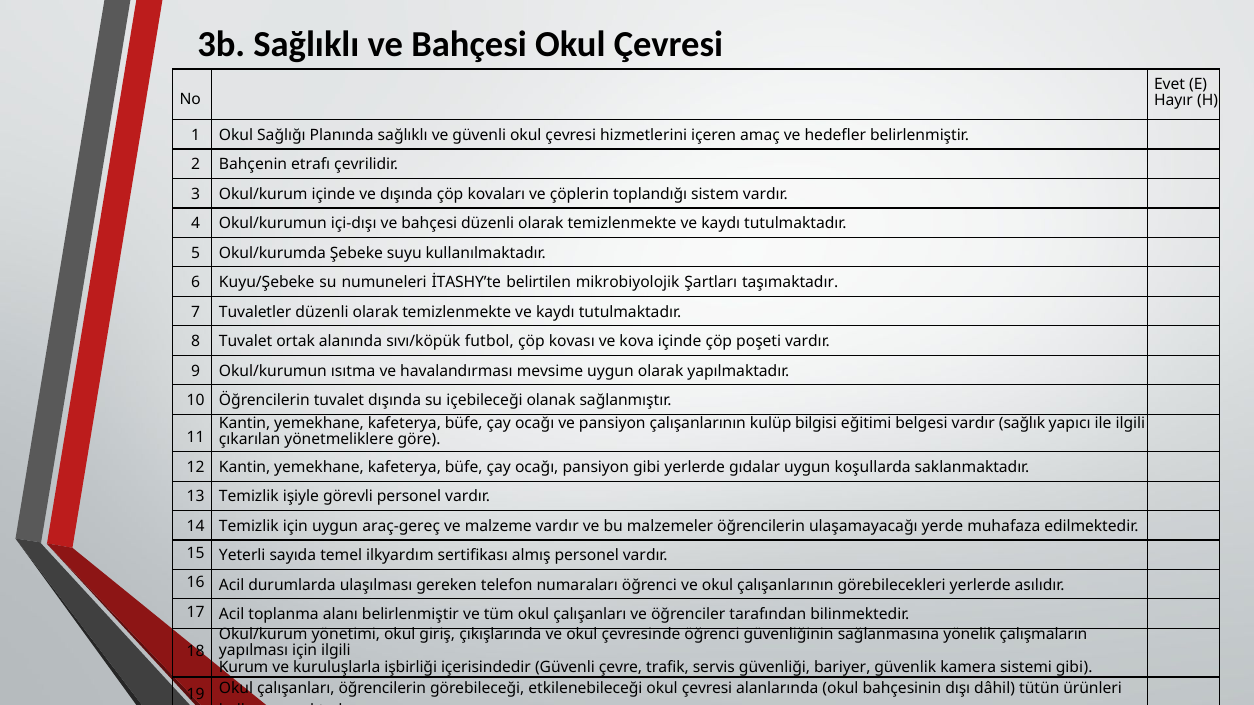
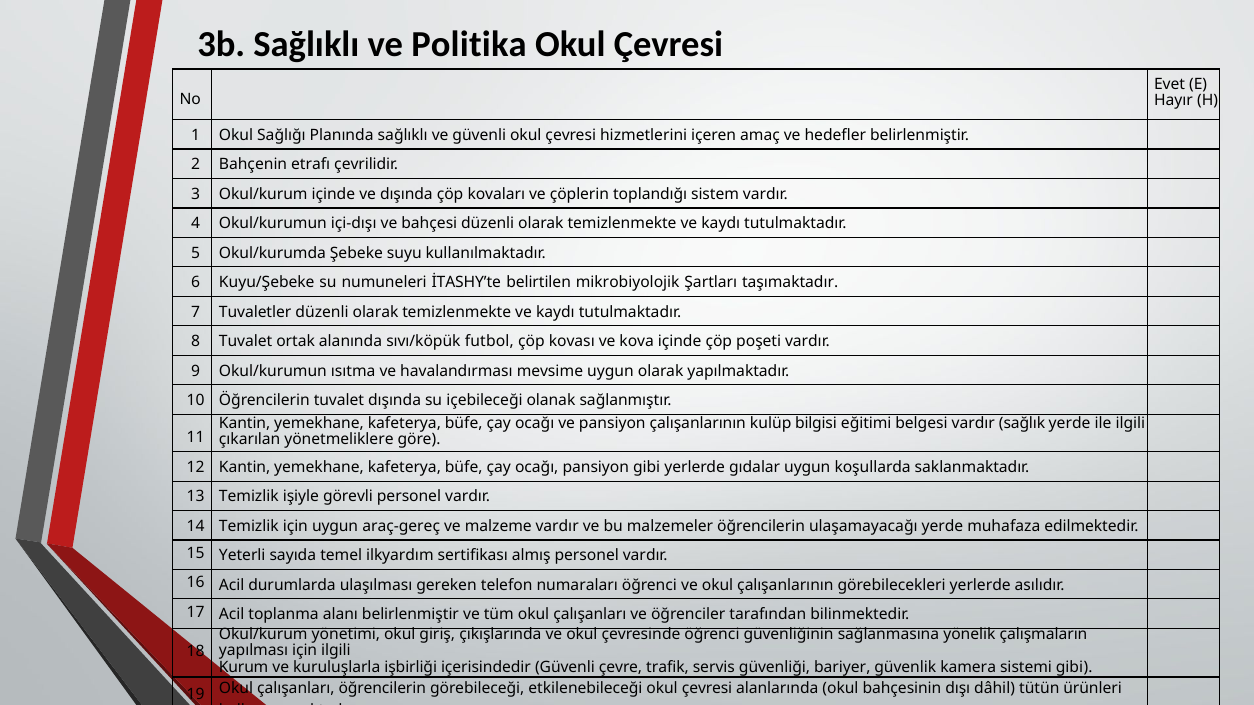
Sağlıklı ve Bahçesi: Bahçesi -> Politika (469, 44)
sağlık yapıcı: yapıcı -> yerde (1070, 423)
